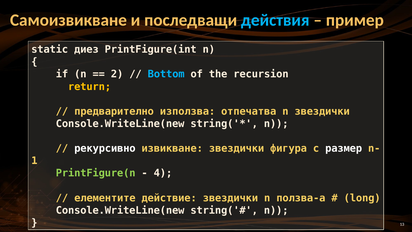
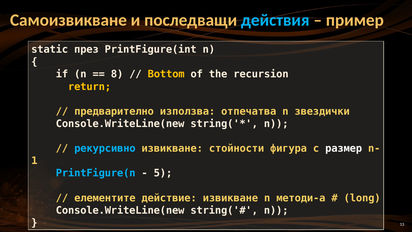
диез: диез -> през (86, 49)
2: 2 -> 8 (117, 74)
Bottom colour: light blue -> yellow (166, 74)
рекурсивно colour: white -> light blue (105, 148)
извикване звездички: звездички -> стойности (237, 148)
PrintFigure(n colour: light green -> light blue (96, 173)
4: 4 -> 5 (163, 173)
действие звездички: звездички -> извикване (230, 198)
ползва-а: ползва-а -> методи-а (301, 198)
